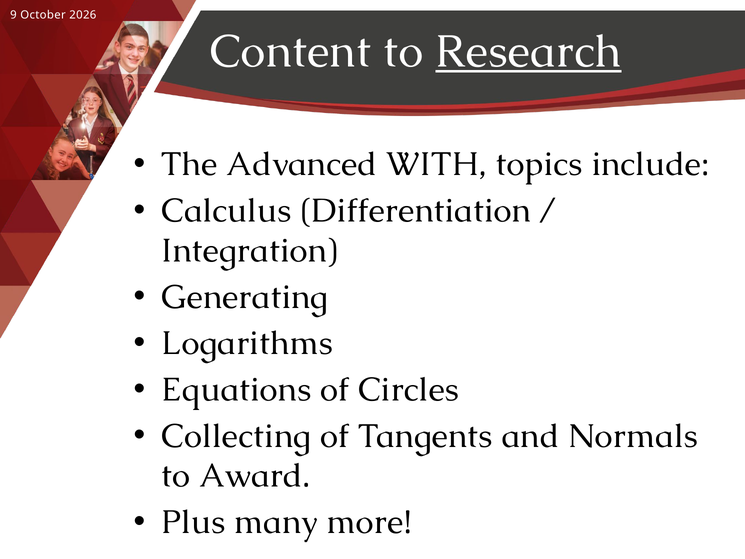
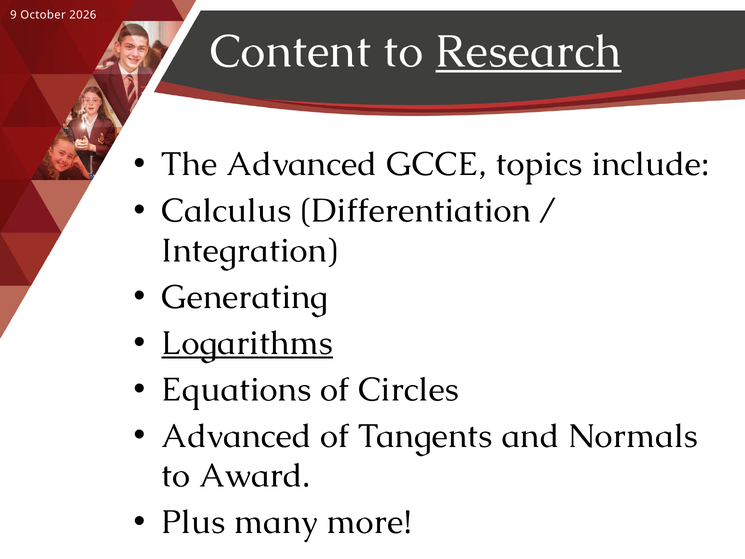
WITH: WITH -> GCCE (436, 164)
Logarithms underline: none -> present (247, 343)
Collecting: Collecting -> Advanced (237, 436)
